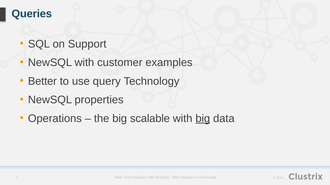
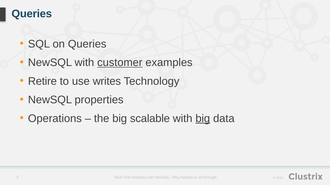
on Support: Support -> Queries (87, 44)
customer underline: none -> present (120, 63)
Better: Better -> Retire (42, 81)
query: query -> writes (107, 81)
